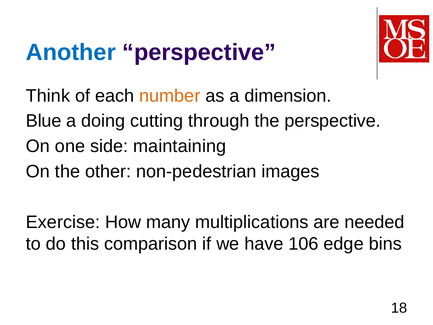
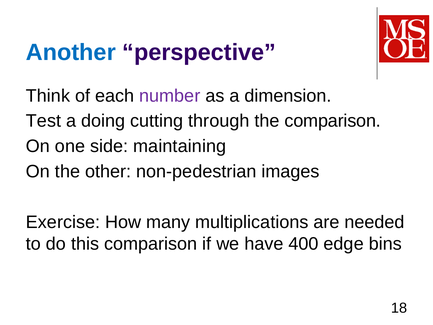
number colour: orange -> purple (170, 96)
Blue: Blue -> Test (44, 121)
the perspective: perspective -> comparison (333, 121)
106: 106 -> 400 (304, 244)
